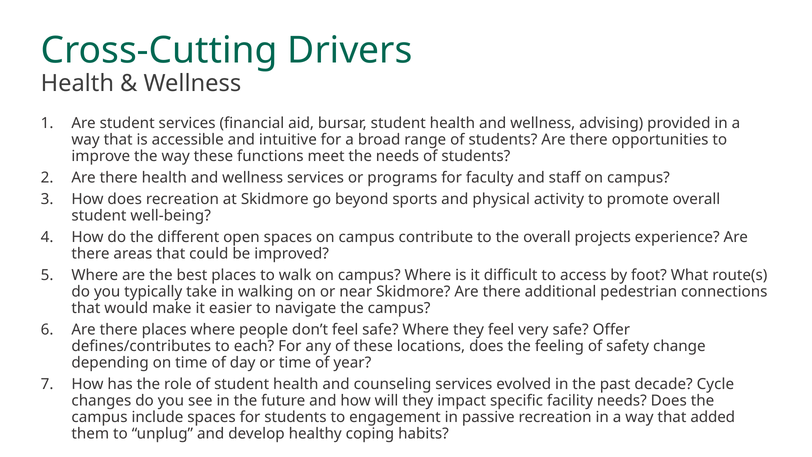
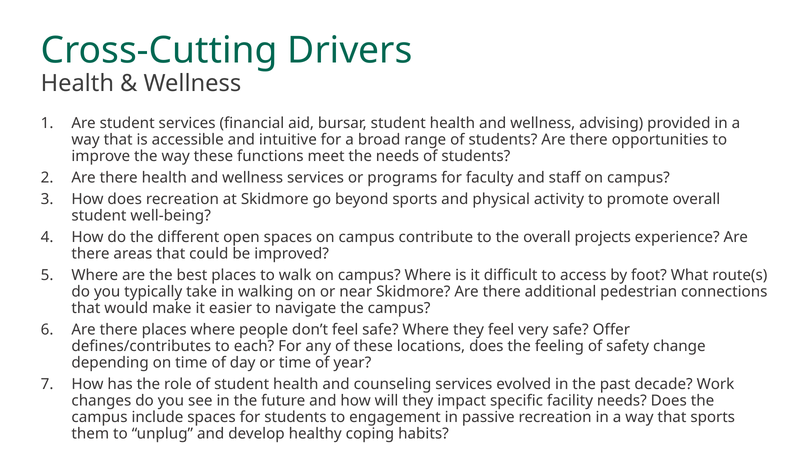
Cycle: Cycle -> Work (715, 384)
that added: added -> sports (713, 417)
